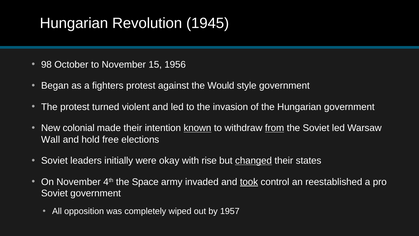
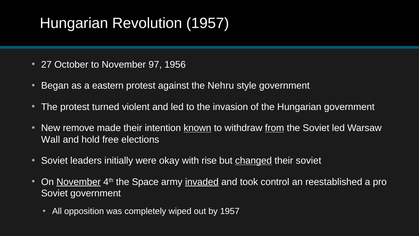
Revolution 1945: 1945 -> 1957 (208, 23)
98: 98 -> 27 (46, 65)
15: 15 -> 97 (155, 65)
fighters: fighters -> eastern (108, 86)
Would: Would -> Nehru (221, 86)
colonial: colonial -> remove (79, 128)
their states: states -> soviet (309, 161)
November underline: none -> present (79, 182)
invaded underline: none -> present (202, 182)
took underline: present -> none (249, 182)
